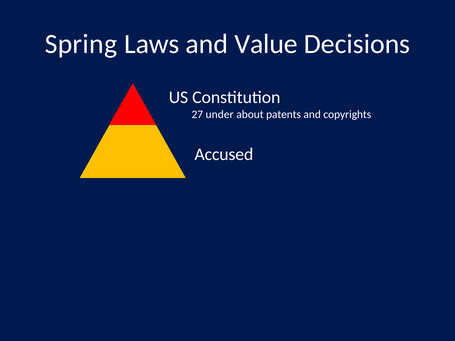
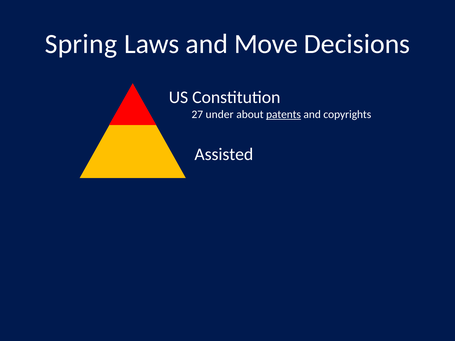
Value: Value -> Move (266, 44)
patents underline: none -> present (284, 115)
Accused: Accused -> Assisted (224, 154)
